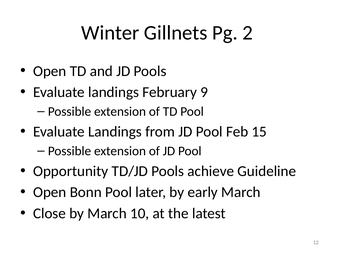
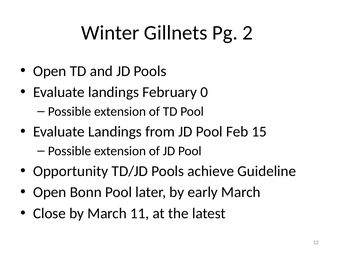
9: 9 -> 0 (204, 92)
10: 10 -> 11 (140, 214)
